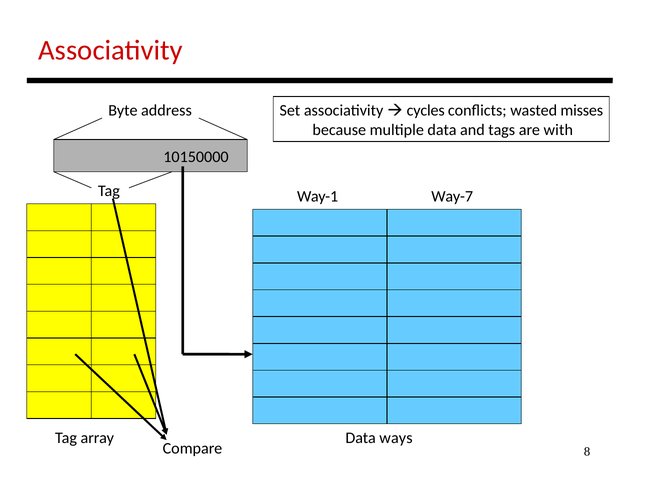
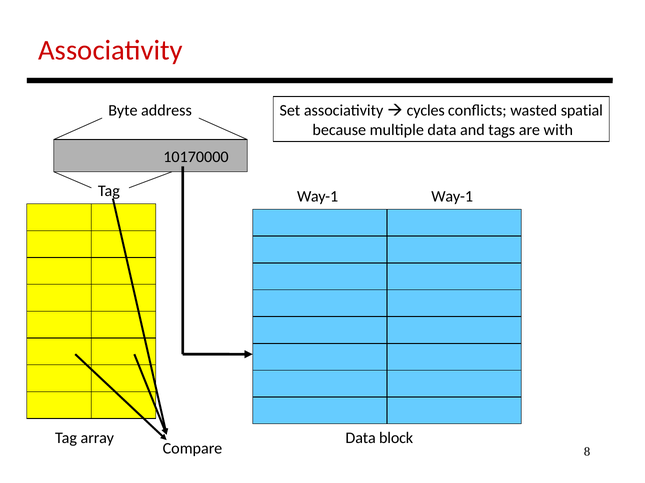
misses: misses -> spatial (582, 111)
10150000: 10150000 -> 10170000 (196, 157)
Way-1 Way-7: Way-7 -> Way-1 (452, 197)
ways: ways -> block (396, 439)
